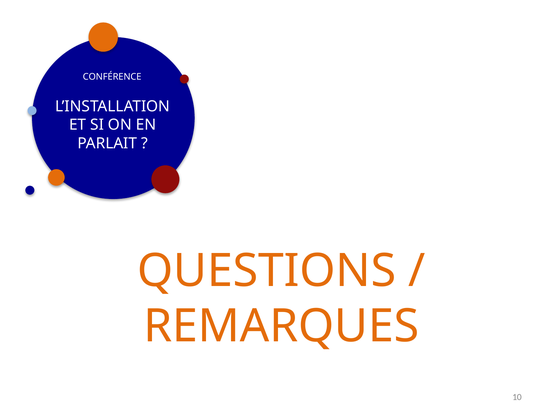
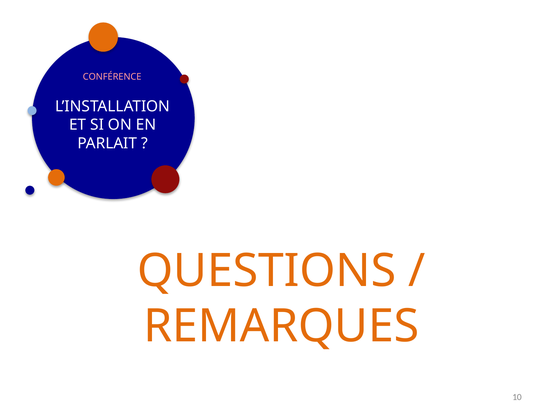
CONFÉRENCE colour: white -> pink (112, 77)
